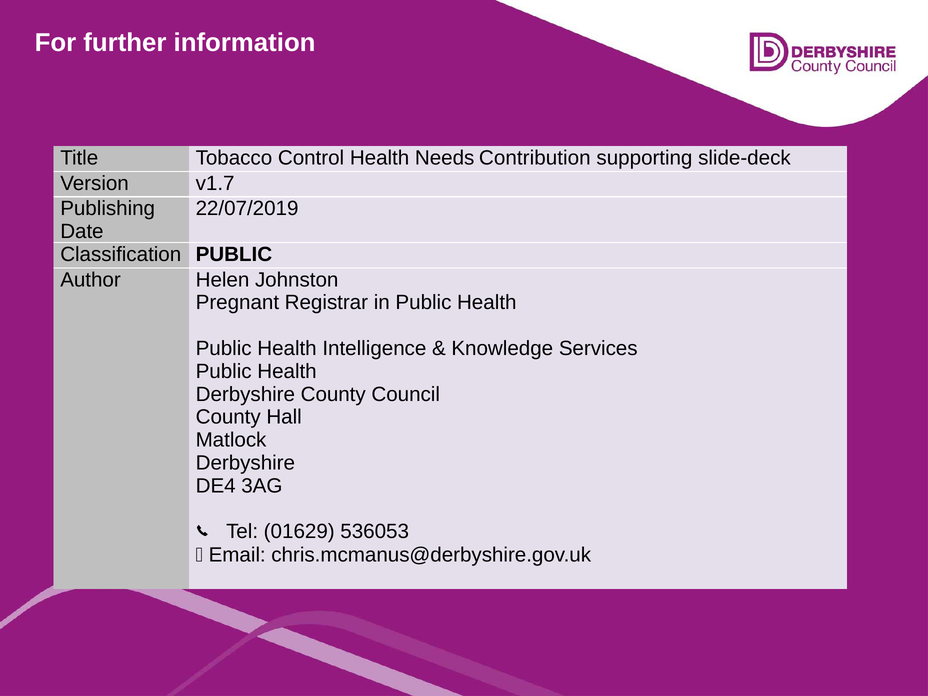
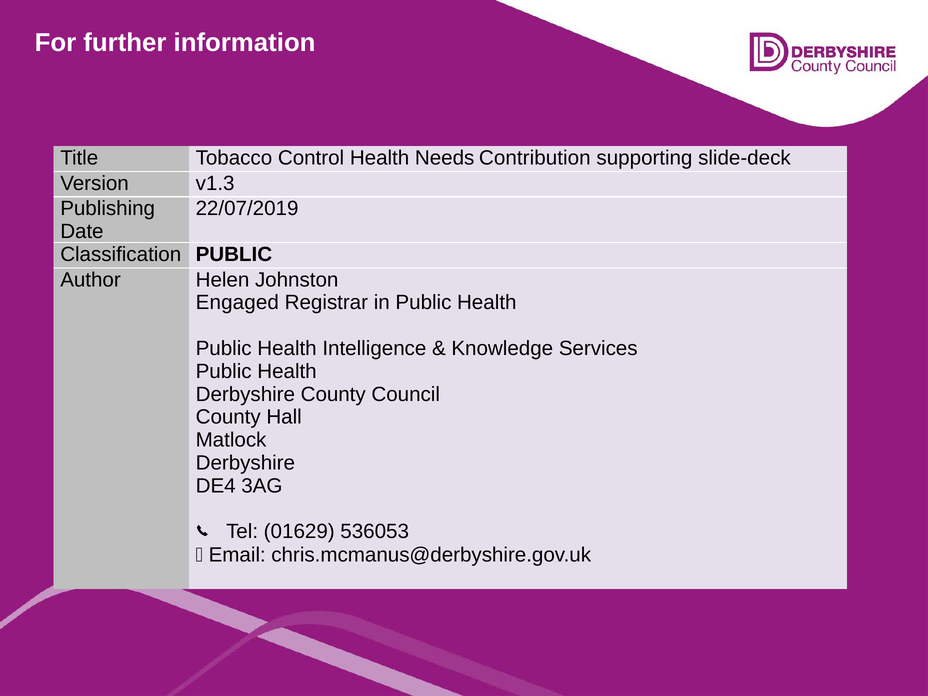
v1.7: v1.7 -> v1.3 (215, 183)
Pregnant: Pregnant -> Engaged (237, 303)
